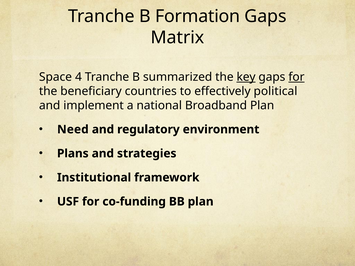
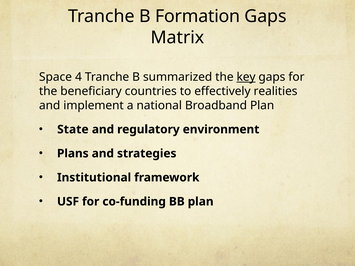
for underline: present -> none (296, 77)
political: political -> realities (276, 91)
Need: Need -> State (73, 130)
